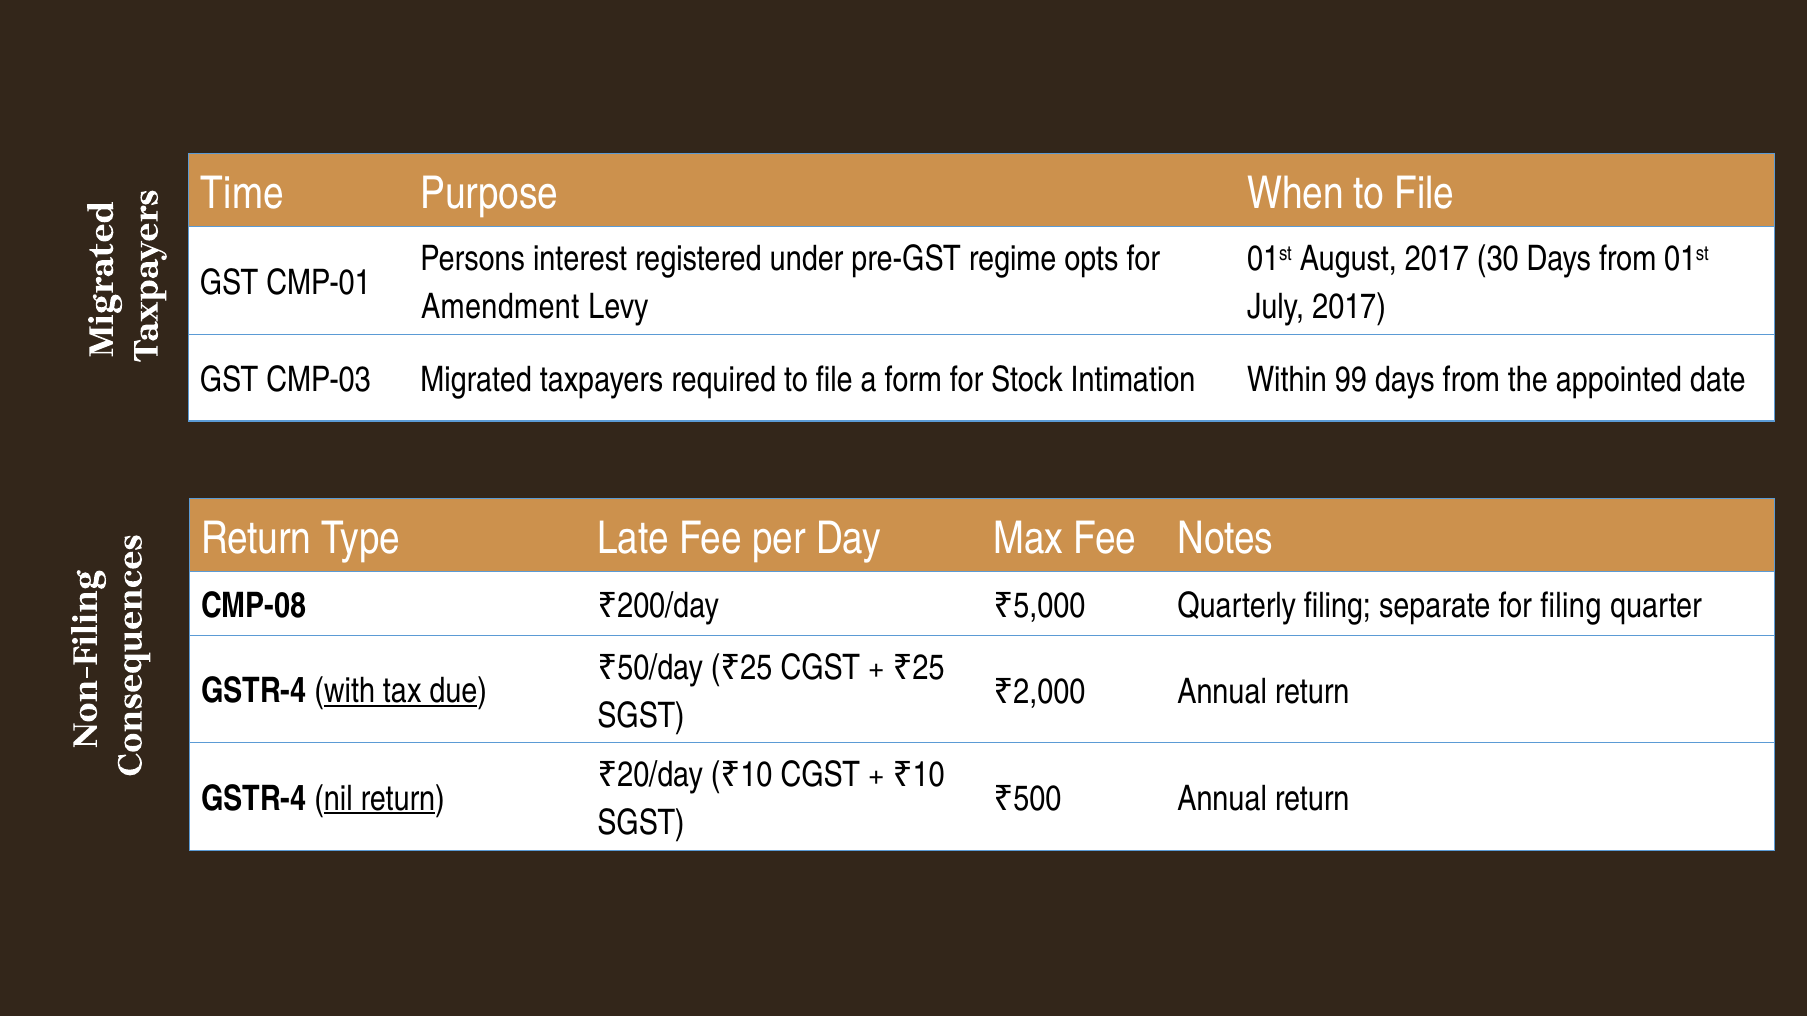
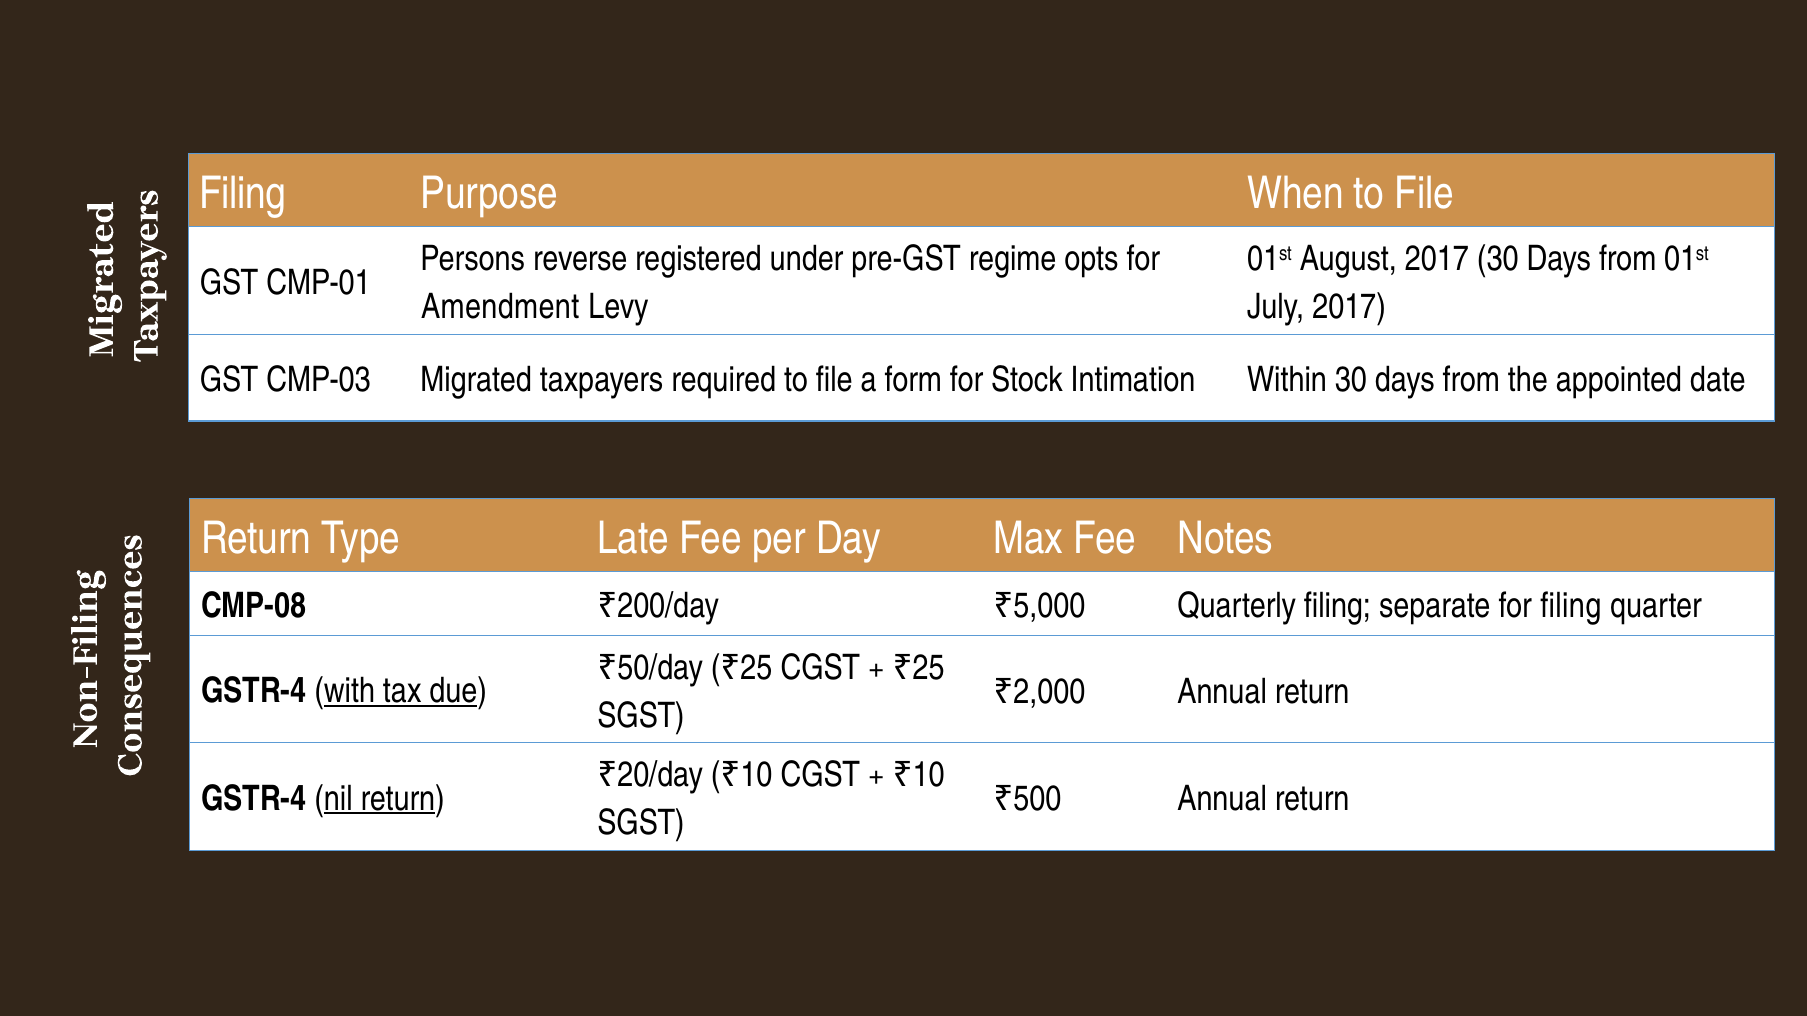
Time: Time -> Filing (243, 194)
interest: interest -> reverse (580, 259)
Within 99: 99 -> 30 (1351, 380)
